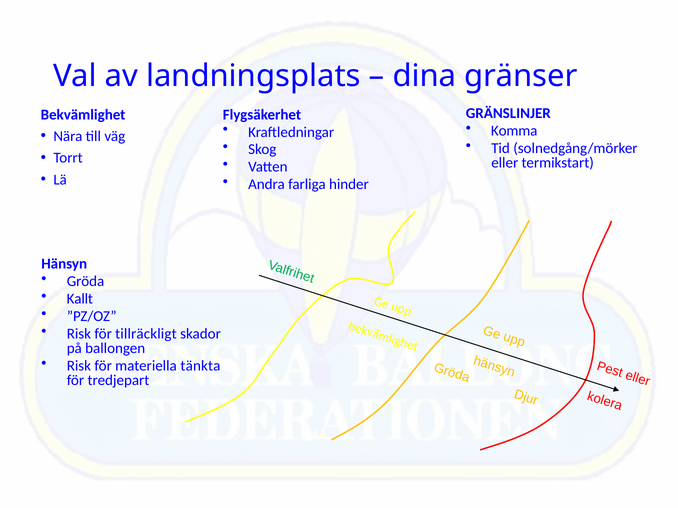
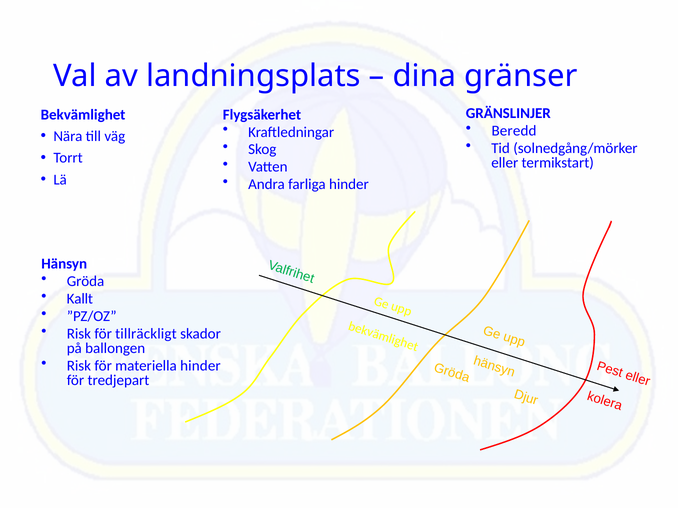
Komma: Komma -> Beredd (514, 131)
materiella tänkta: tänkta -> hinder (200, 366)
